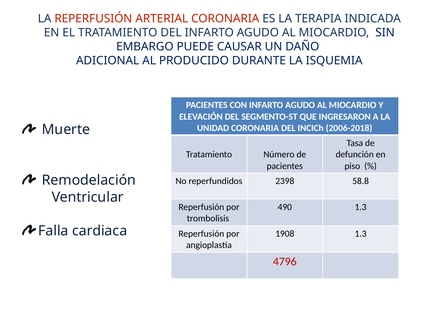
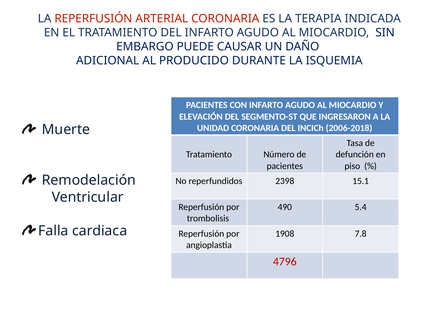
58.8: 58.8 -> 15.1 (361, 181)
490 1.3: 1.3 -> 5.4 (361, 207)
1908 1.3: 1.3 -> 7.8 (361, 234)
